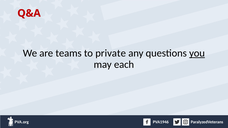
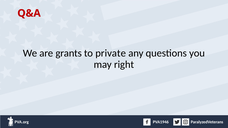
teams: teams -> grants (69, 53)
you underline: present -> none (197, 53)
each: each -> right (124, 65)
